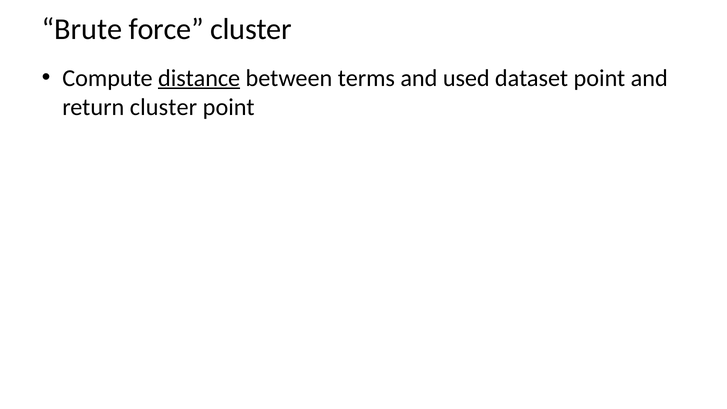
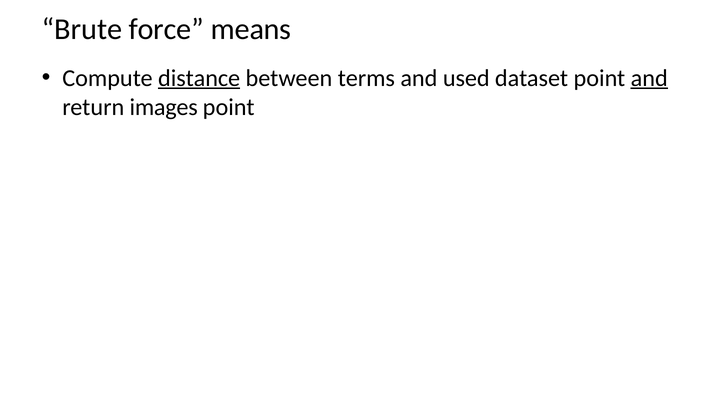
force cluster: cluster -> means (251, 29)
and underline: none -> present (649, 78)
return cluster: cluster -> images (164, 107)
